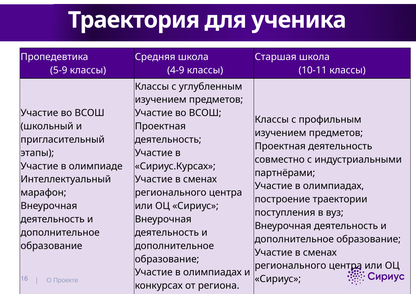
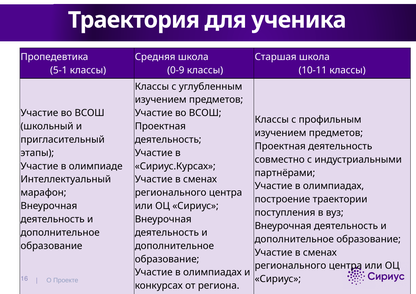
5-9: 5-9 -> 5-1 (59, 70)
4-9: 4-9 -> 0-9 (176, 70)
